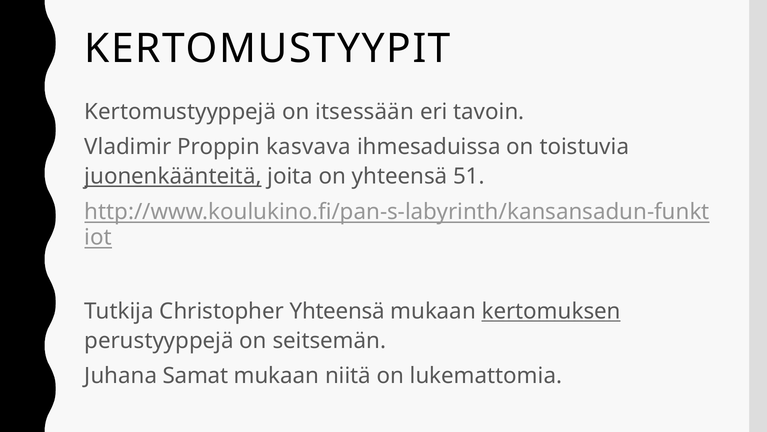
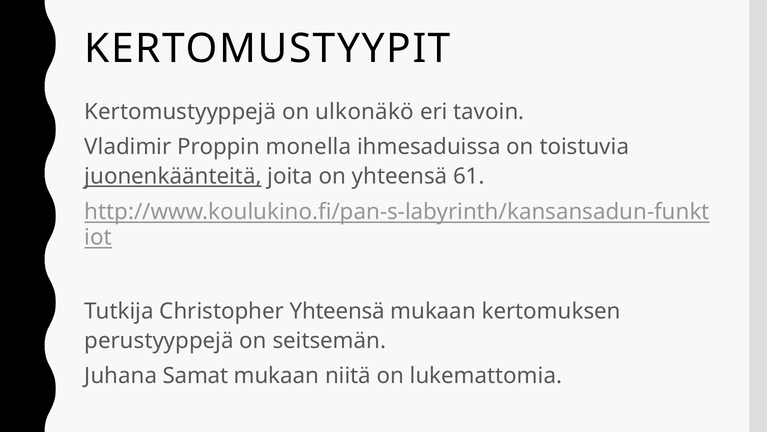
itsessään: itsessään -> ulkonäkö (365, 112)
kasvava: kasvava -> monella (309, 147)
51: 51 -> 61 (469, 176)
kertomuksen underline: present -> none (551, 311)
